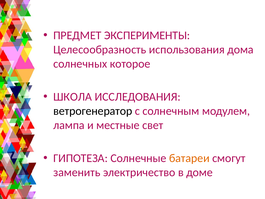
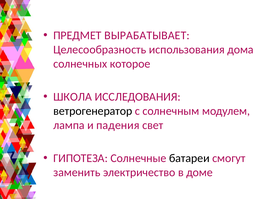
ЭКСПЕРИМЕНТЫ: ЭКСПЕРИМЕНТЫ -> ВЫРАБАТЫВАЕТ (147, 35)
местные: местные -> падения (118, 125)
батареи colour: orange -> black (189, 158)
